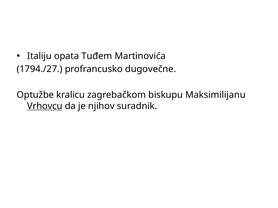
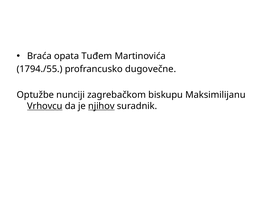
Italiju: Italiju -> Braća (39, 56)
1794./27: 1794./27 -> 1794./55 (40, 69)
kralicu: kralicu -> nunciji (71, 95)
njihov underline: none -> present (101, 106)
